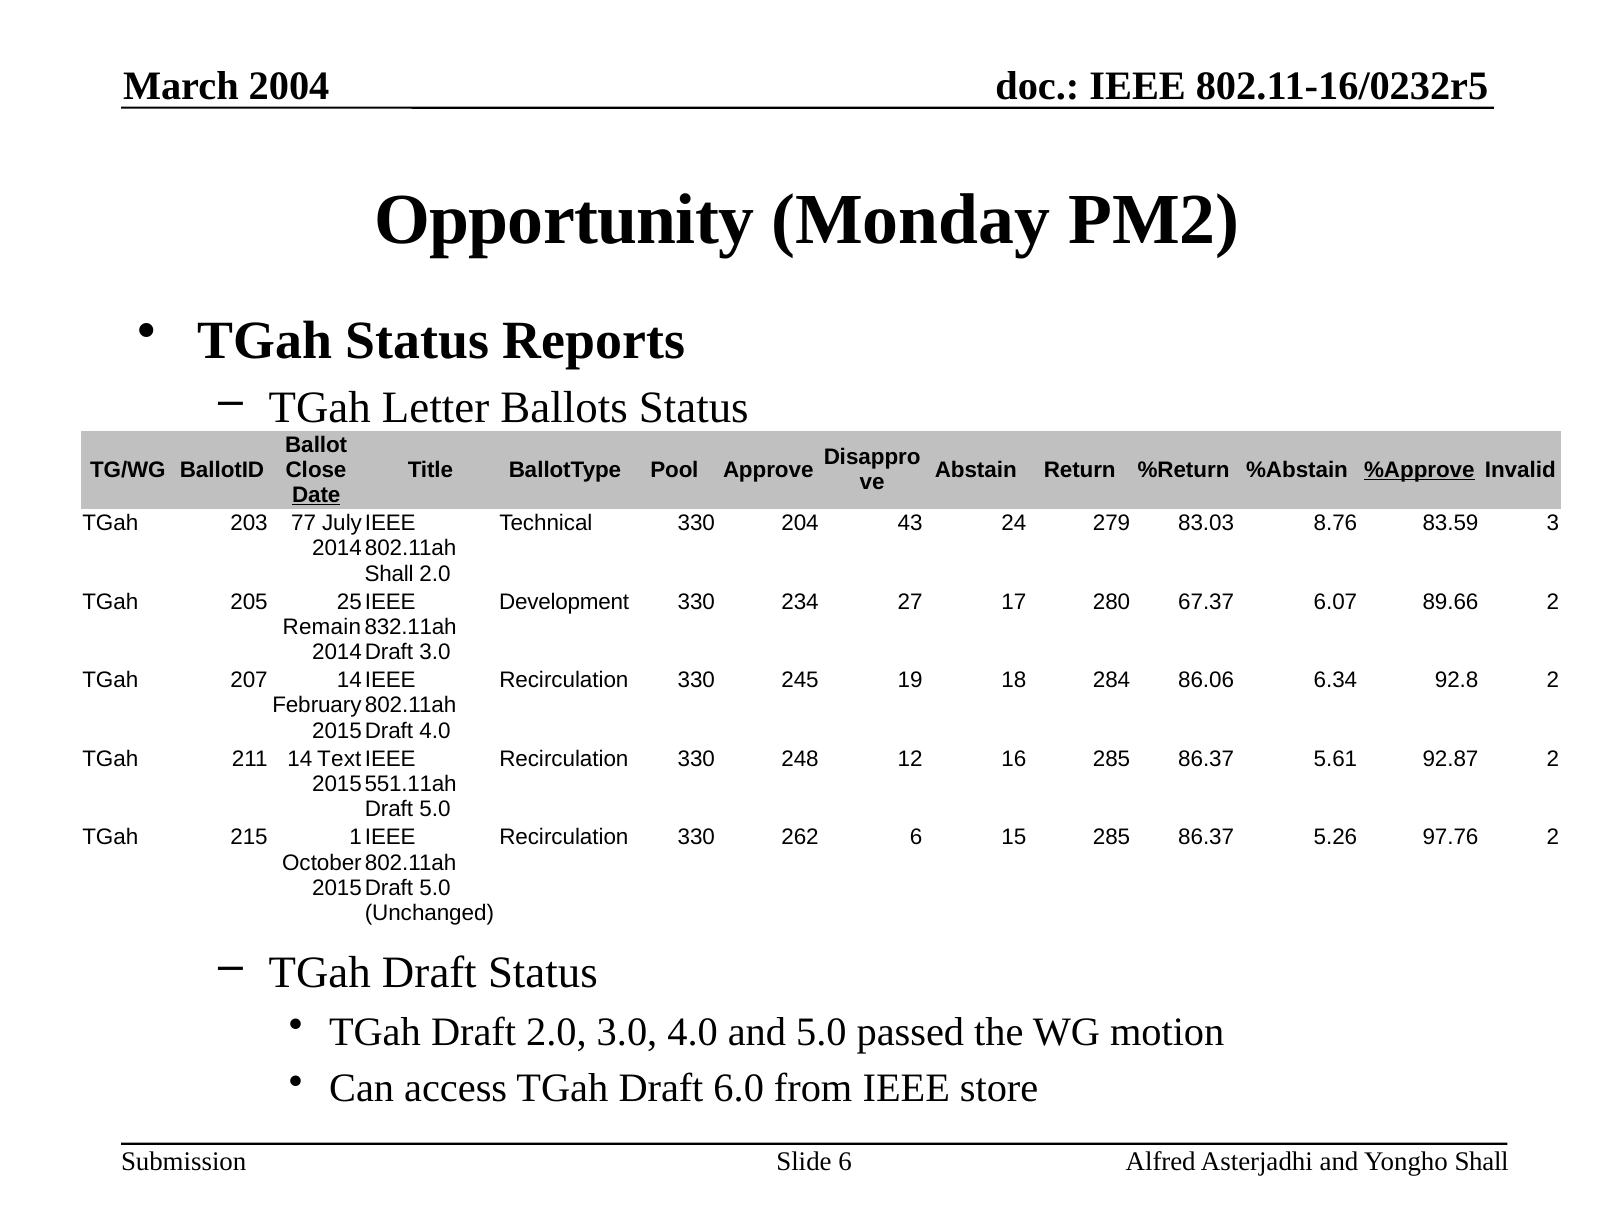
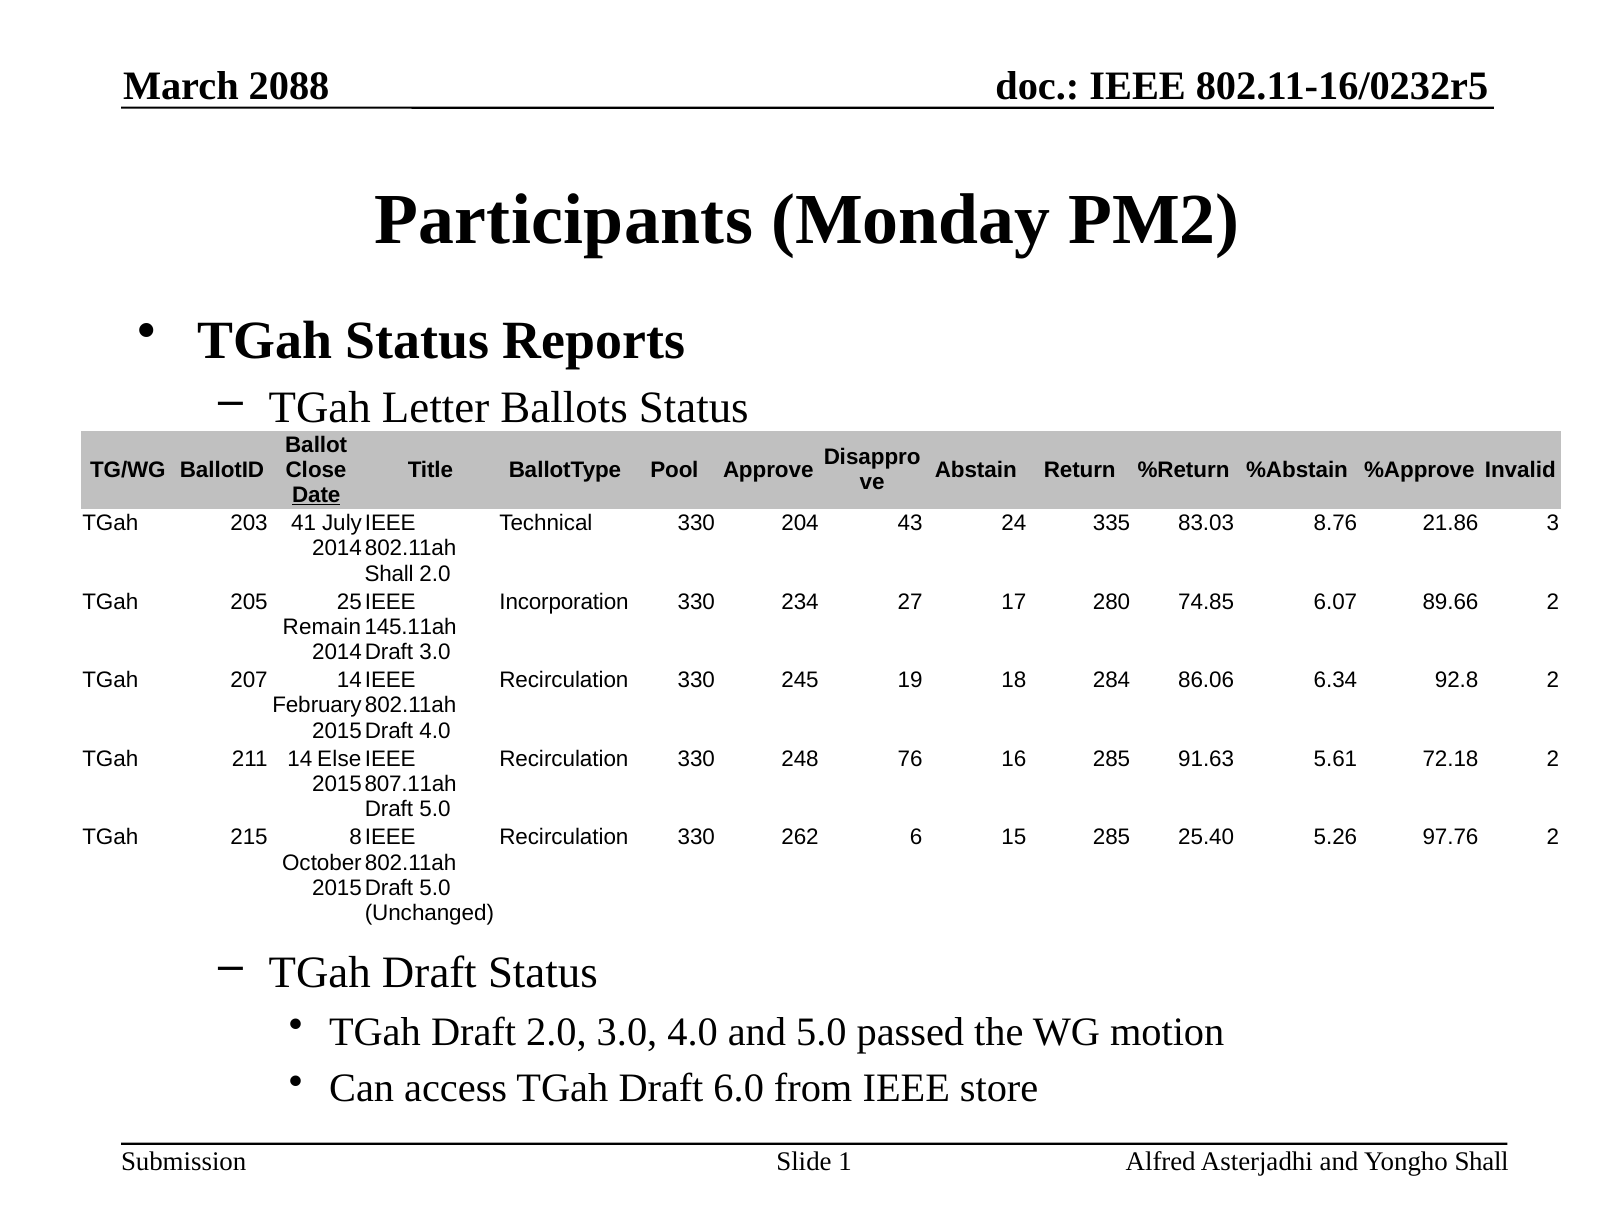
2004: 2004 -> 2088 (289, 86)
Opportunity: Opportunity -> Participants (564, 220)
%Approve underline: present -> none (1419, 470)
77: 77 -> 41 (304, 524)
279: 279 -> 335 (1112, 524)
83.59: 83.59 -> 21.86 (1450, 524)
Development: Development -> Incorporation (564, 602)
67.37: 67.37 -> 74.85 (1206, 602)
832.11ah: 832.11ah -> 145.11ah (411, 627)
Text: Text -> Else (339, 759)
12: 12 -> 76 (910, 759)
16 285 86.37: 86.37 -> 91.63 (1206, 759)
92.87: 92.87 -> 72.18 (1450, 759)
551.11ah: 551.11ah -> 807.11ah (411, 784)
1: 1 -> 8 (355, 838)
15 285 86.37: 86.37 -> 25.40 (1206, 838)
Slide 6: 6 -> 1 (845, 1162)
